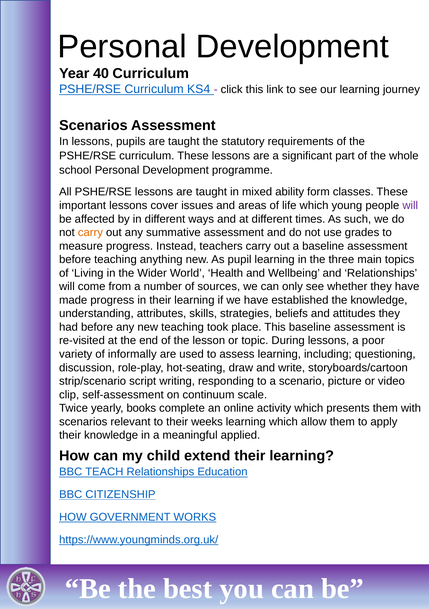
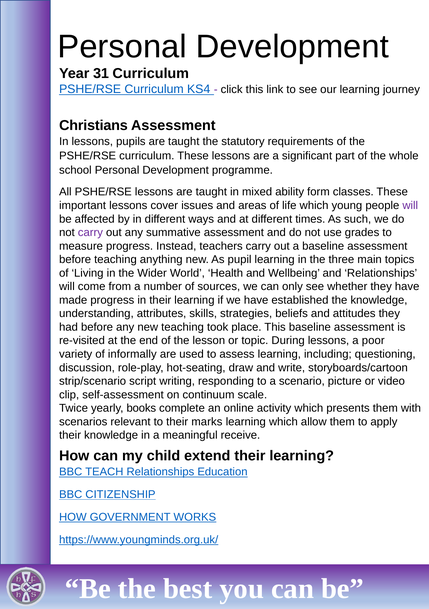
40: 40 -> 31 (101, 73)
Scenarios: Scenarios -> Christians (93, 125)
carry colour: orange -> purple (90, 232)
weeks: weeks -> marks (207, 421)
applied: applied -> receive (240, 435)
